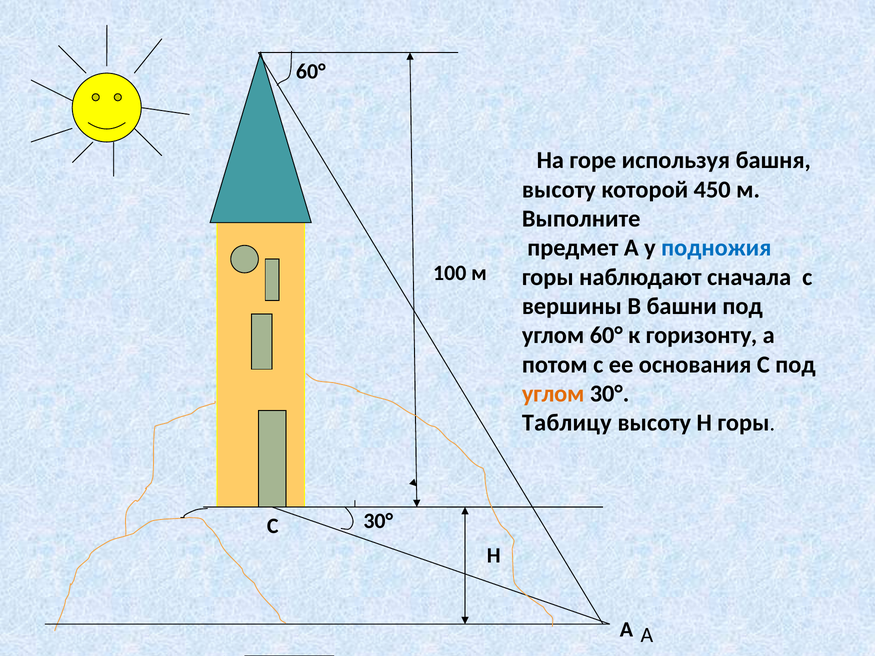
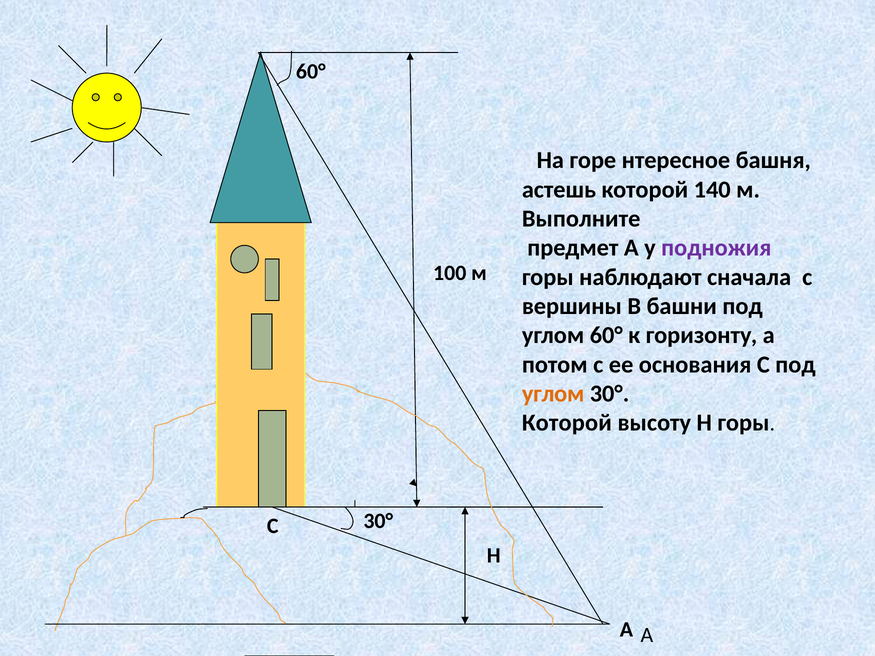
используя: используя -> нтересное (676, 161)
высоту: высоту -> астешь (559, 190)
450: 450 -> 140 (712, 190)
подножия colour: blue -> purple (716, 248)
Таблицу: Таблицу -> Которой (567, 423)
